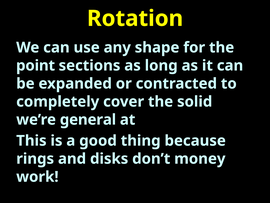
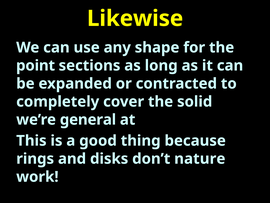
Rotation: Rotation -> Likewise (135, 18)
money: money -> nature (200, 158)
